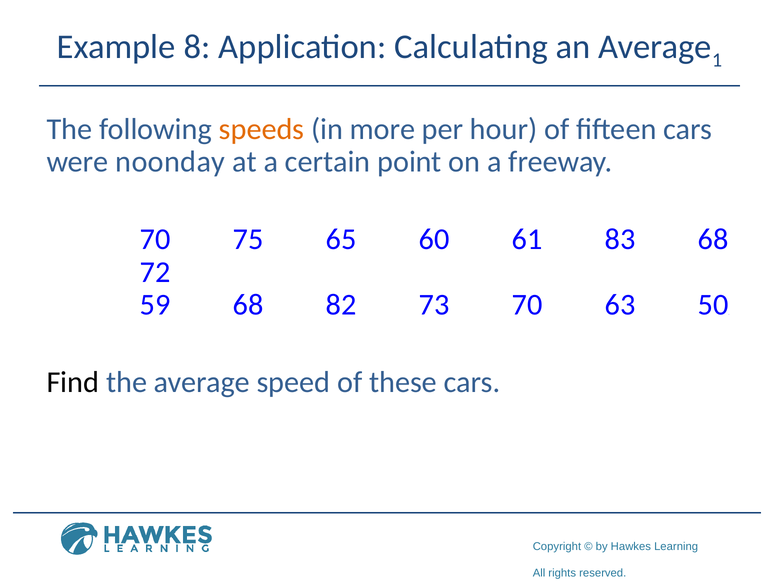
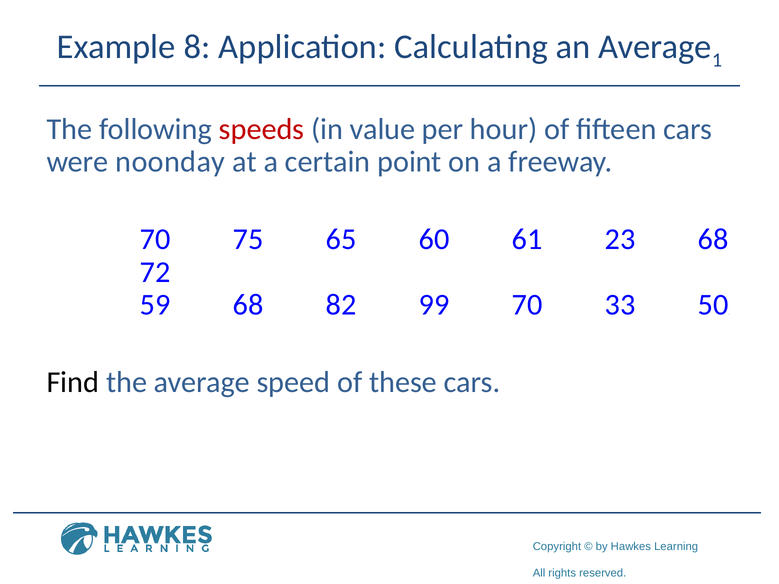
speeds colour: orange -> red (262, 129)
more: more -> value (383, 129)
83: 83 -> 23 (620, 239)
73: 73 -> 99 (434, 305)
63: 63 -> 33 (620, 305)
